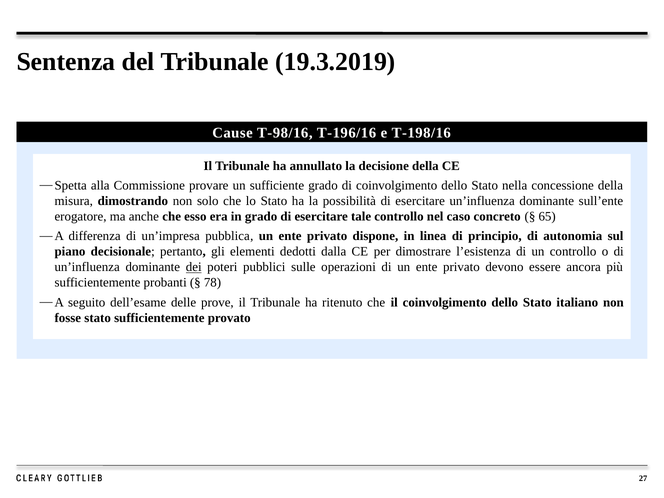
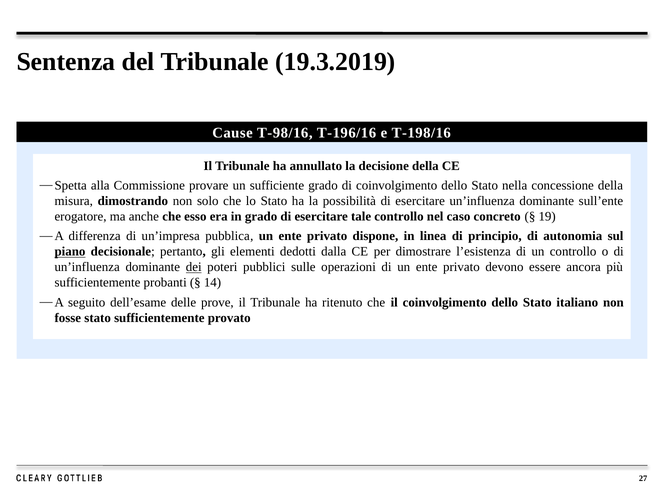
65: 65 -> 19 (547, 217)
piano underline: none -> present (70, 252)
78: 78 -> 14 (213, 283)
